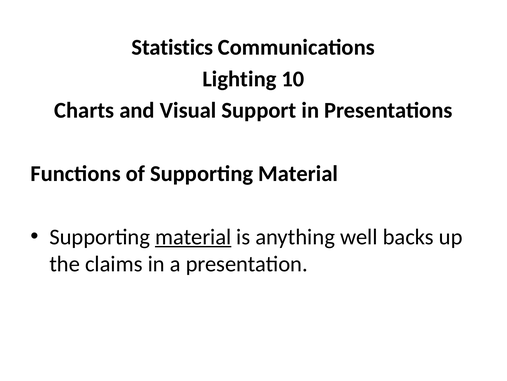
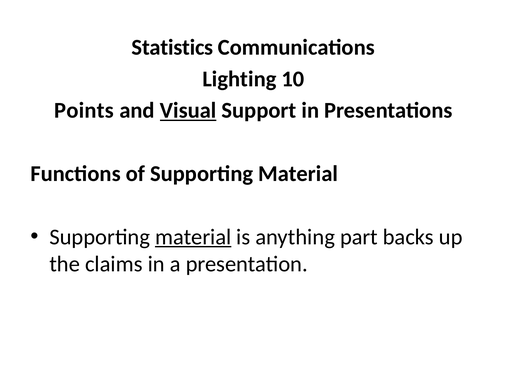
Charts: Charts -> Points (84, 110)
Visual underline: none -> present (188, 110)
well: well -> part (359, 237)
